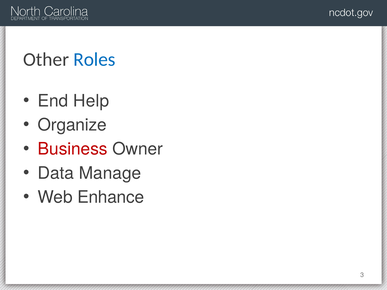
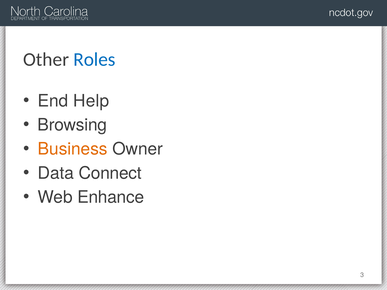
Organize: Organize -> Browsing (72, 125)
Business colour: red -> orange (73, 149)
Manage: Manage -> Connect (110, 173)
